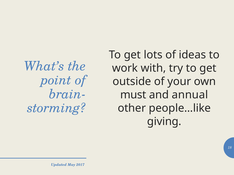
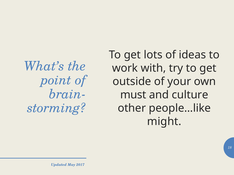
annual: annual -> culture (190, 95)
giving: giving -> might (164, 122)
